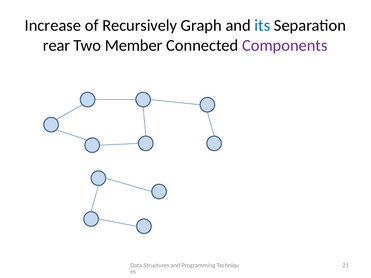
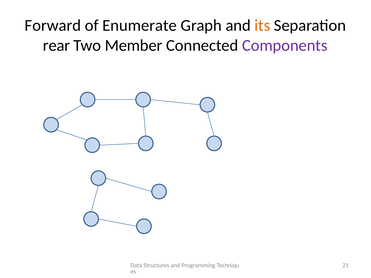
Increase: Increase -> Forward (53, 26)
Recursively: Recursively -> Enumerate (140, 26)
its colour: blue -> orange (262, 26)
